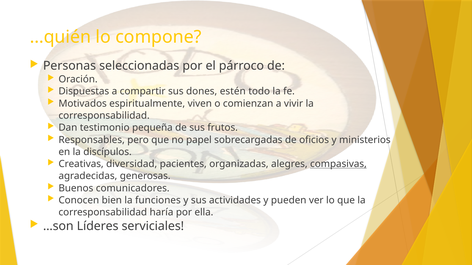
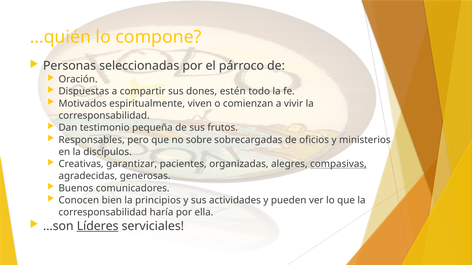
papel: papel -> sobre (199, 140)
diversidad: diversidad -> garantizar (132, 164)
funciones: funciones -> principios (158, 201)
Líderes underline: none -> present (98, 227)
